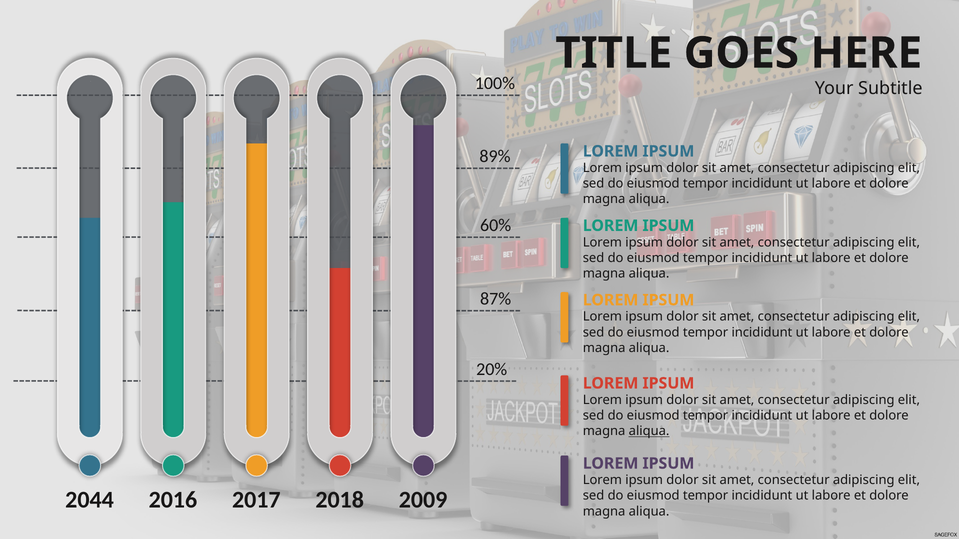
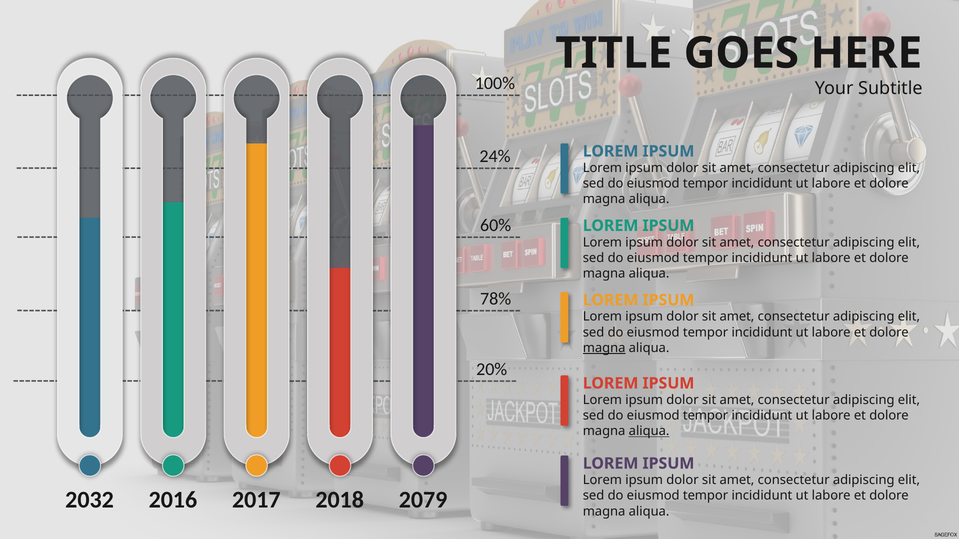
89%: 89% -> 24% (495, 156)
87%: 87% -> 78% (496, 299)
magna underline: none -> present (604, 348)
2044: 2044 -> 2032 (90, 500)
2009: 2009 -> 2079 (423, 500)
